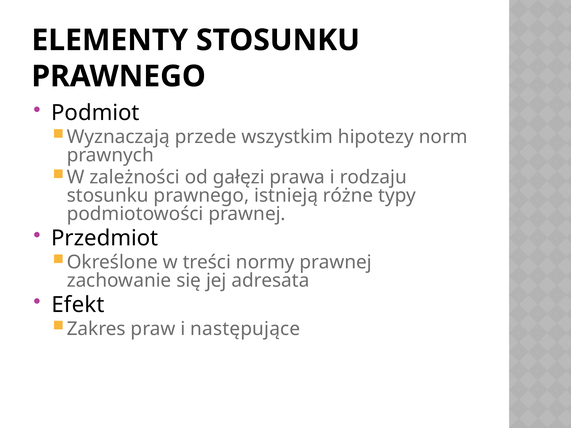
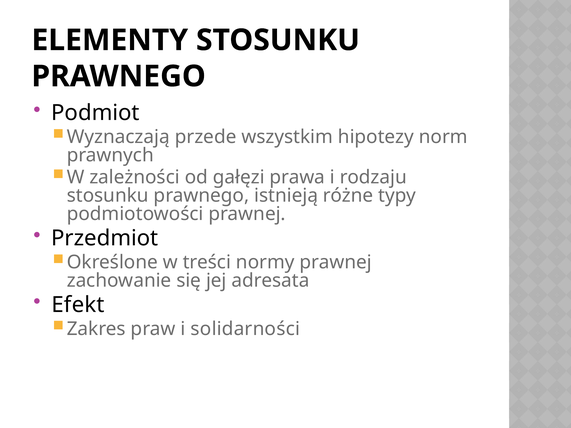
następujące: następujące -> solidarności (245, 329)
